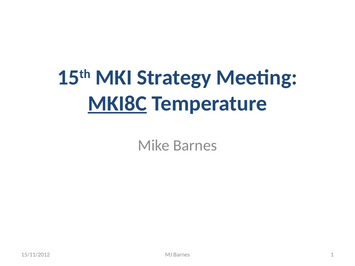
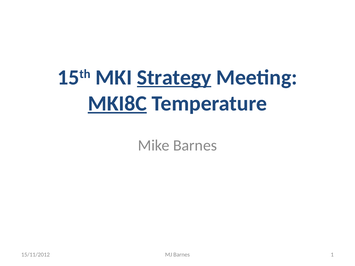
Strategy underline: none -> present (174, 77)
